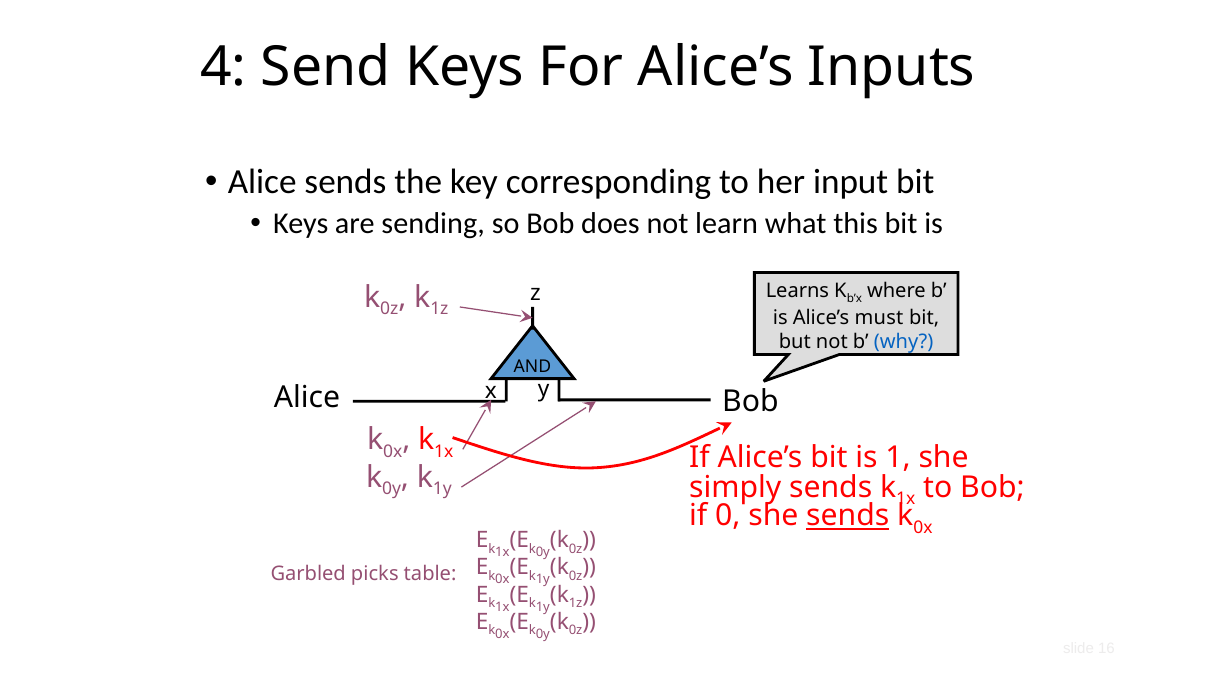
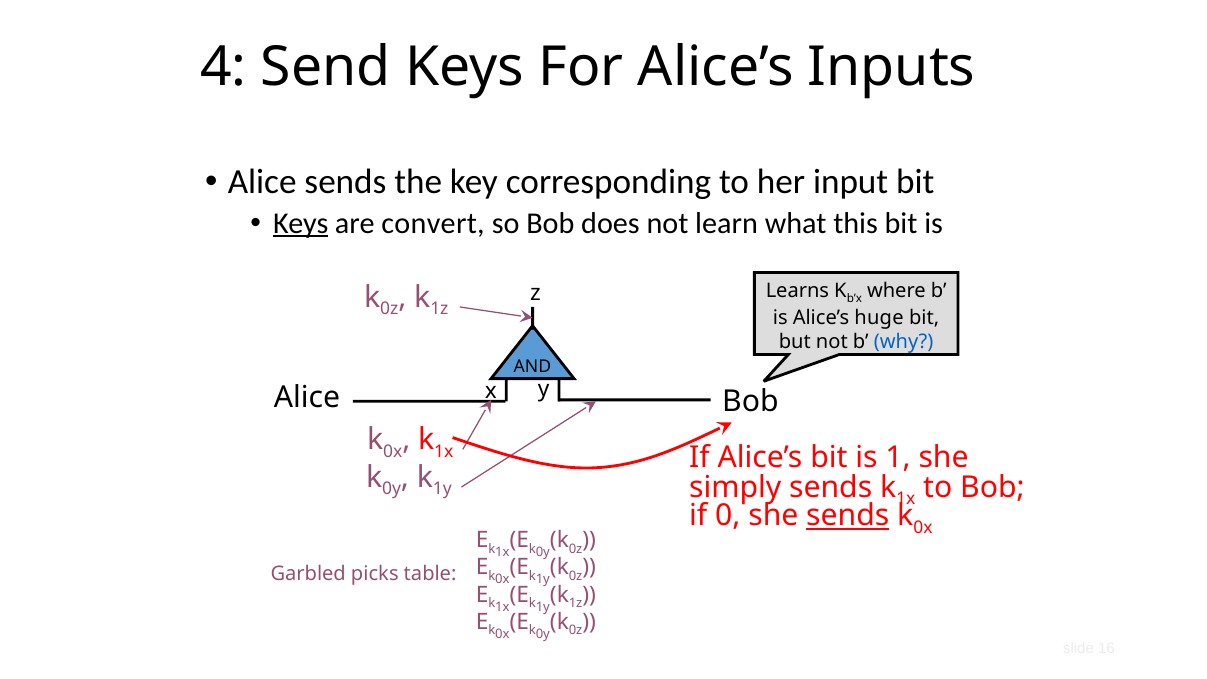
Keys underline: none -> present (301, 223)
sending: sending -> convert (433, 223)
must: must -> huge (879, 318)
